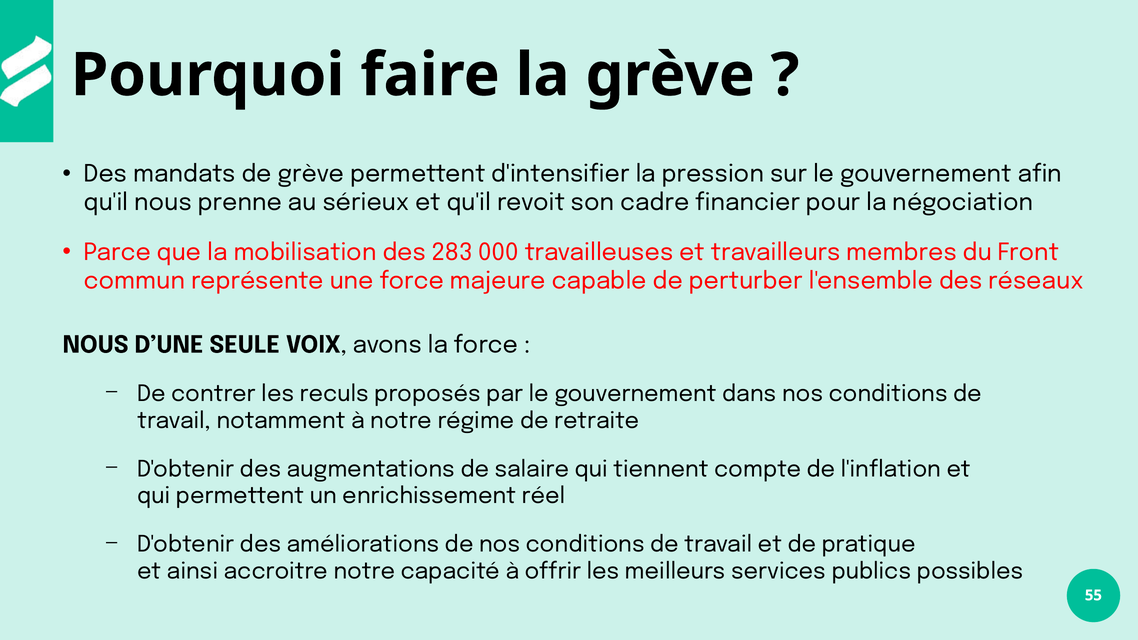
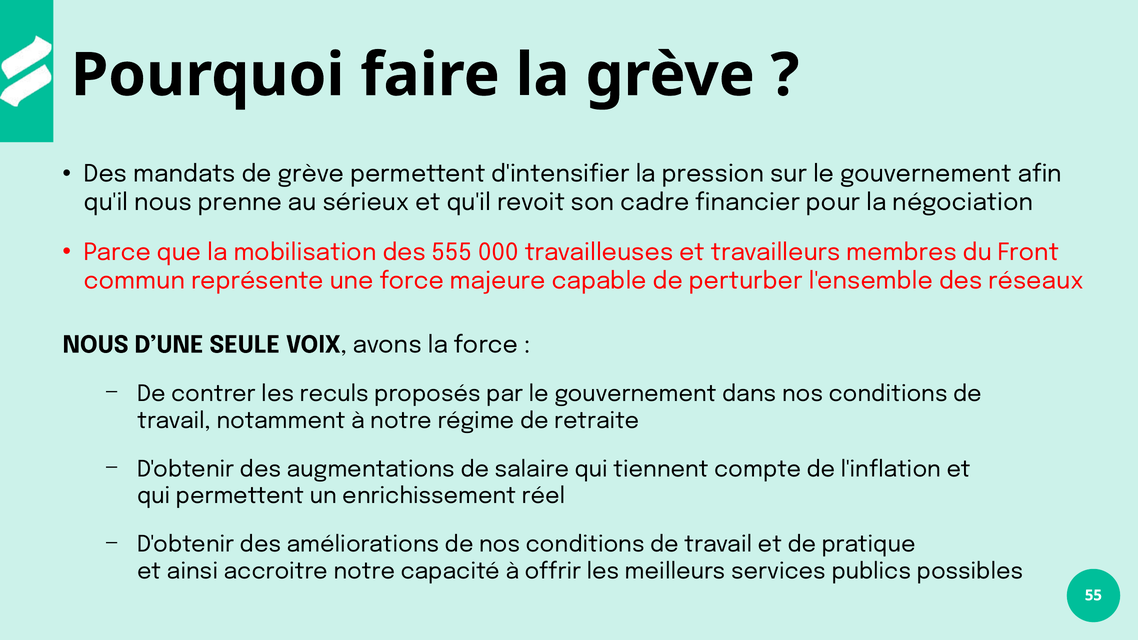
283: 283 -> 555 (452, 252)
